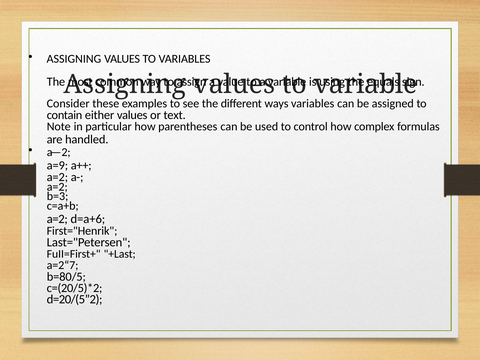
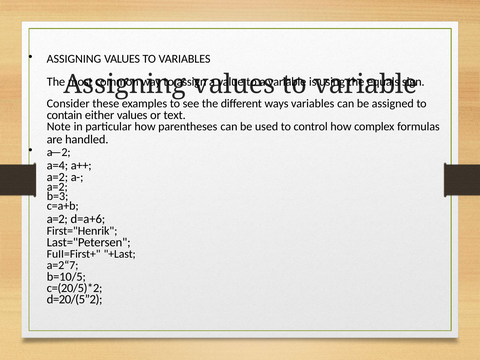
a=9: a=9 -> a=4 (57, 165)
b=80/5: b=80/5 -> b=10/5 (66, 277)
